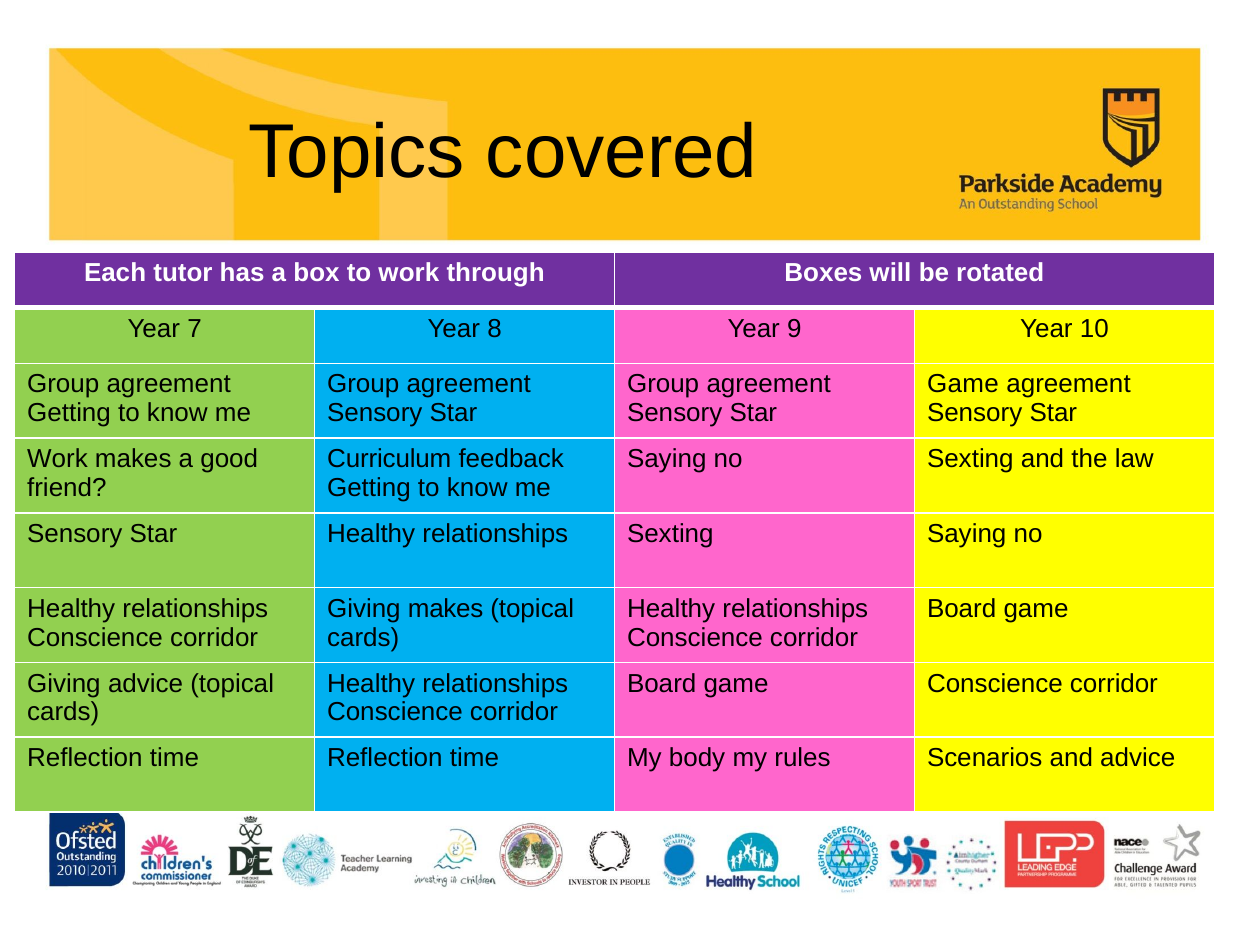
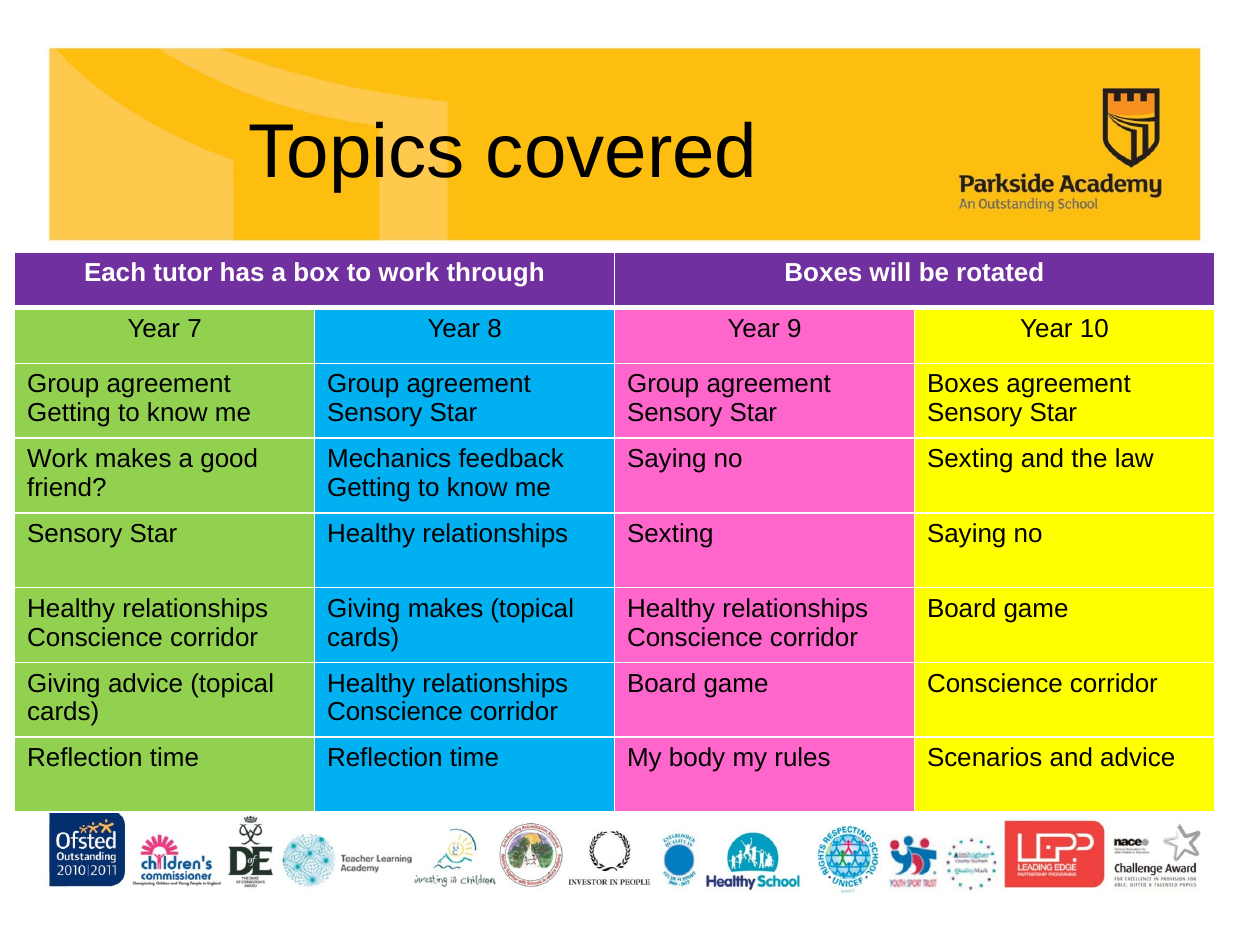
Game: Game -> Boxes (963, 385)
Curriculum: Curriculum -> Mechanics (389, 460)
